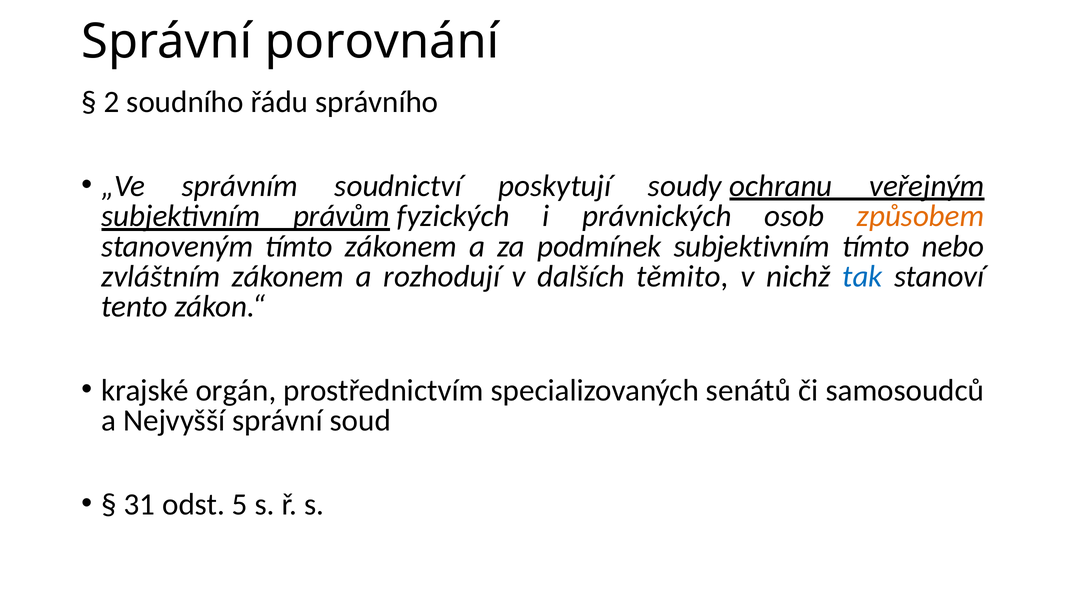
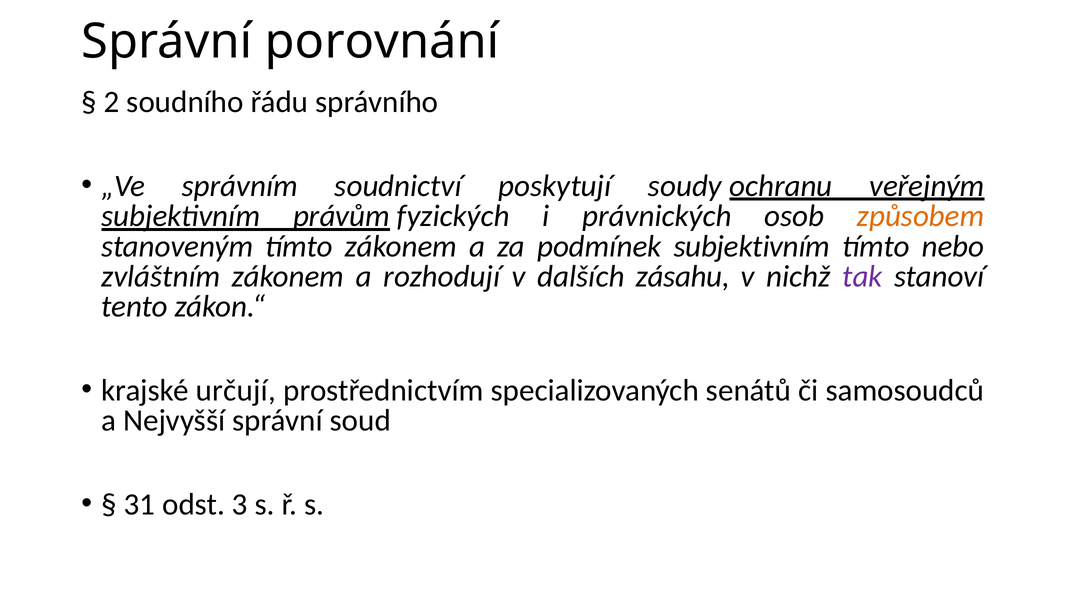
těmito: těmito -> zásahu (683, 277)
tak colour: blue -> purple (862, 277)
orgán: orgán -> určují (236, 391)
5: 5 -> 3 (240, 505)
